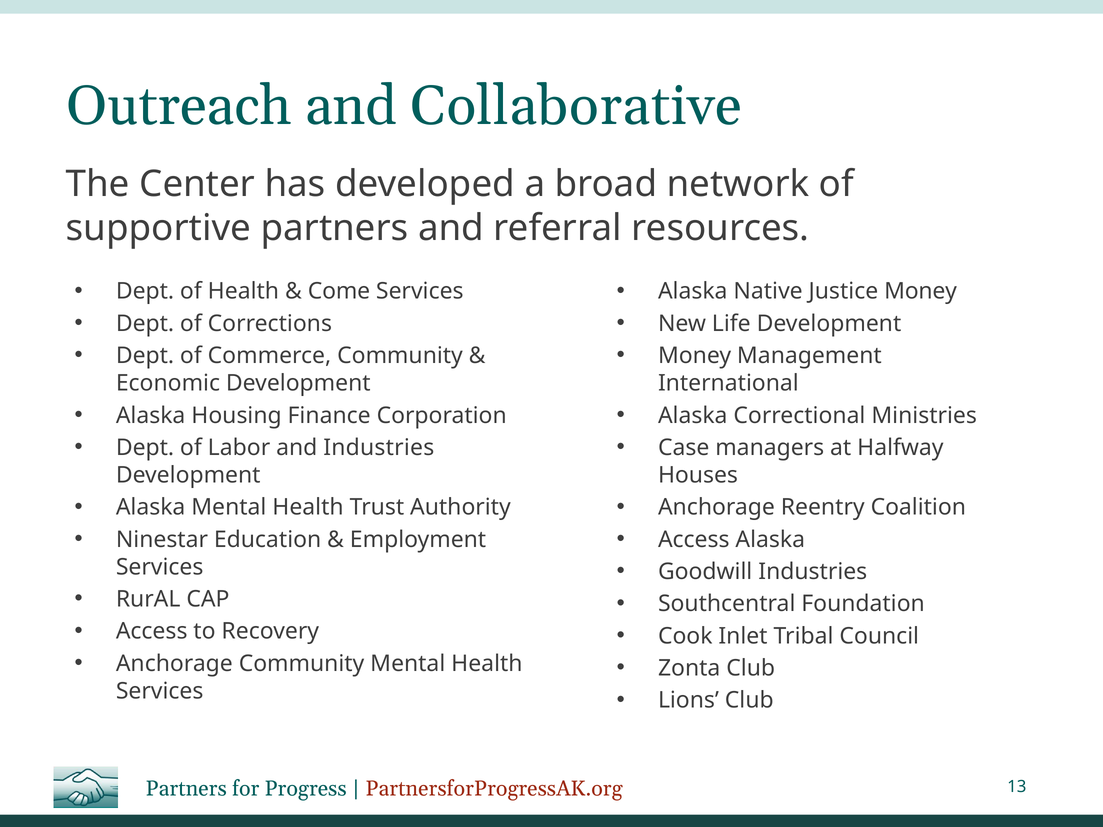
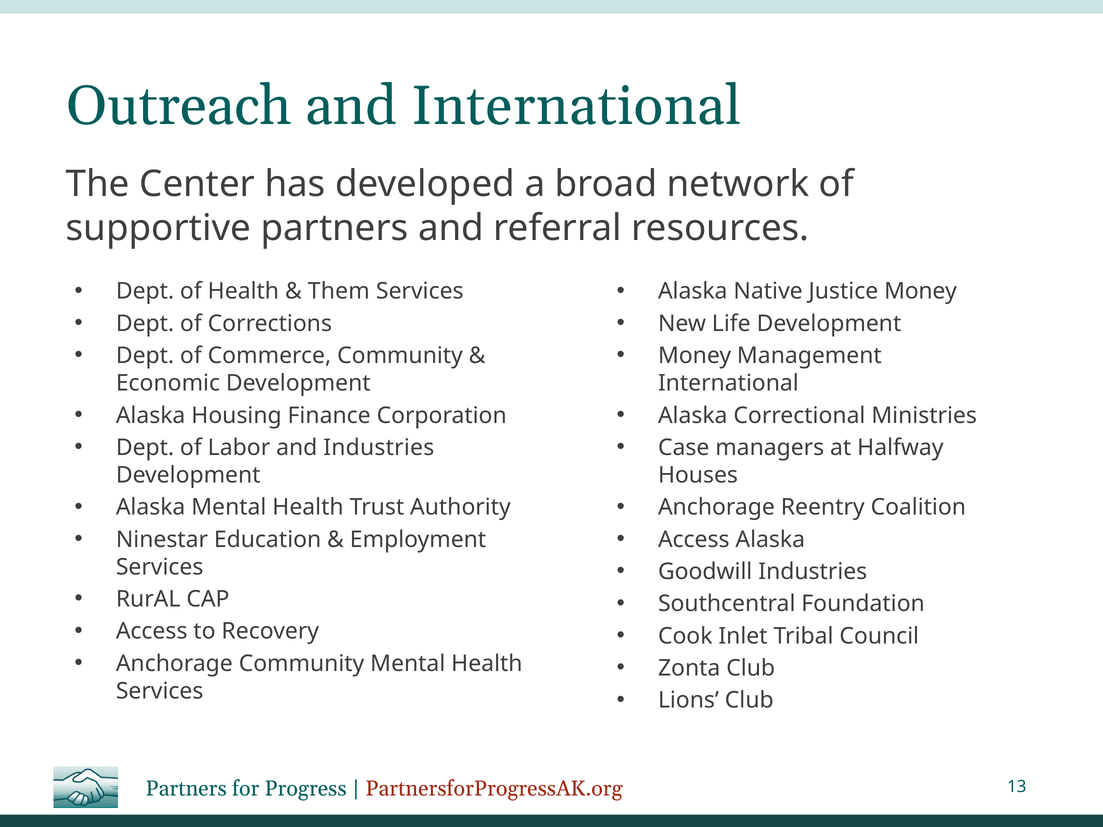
and Collaborative: Collaborative -> International (576, 106)
Come: Come -> Them (339, 291)
